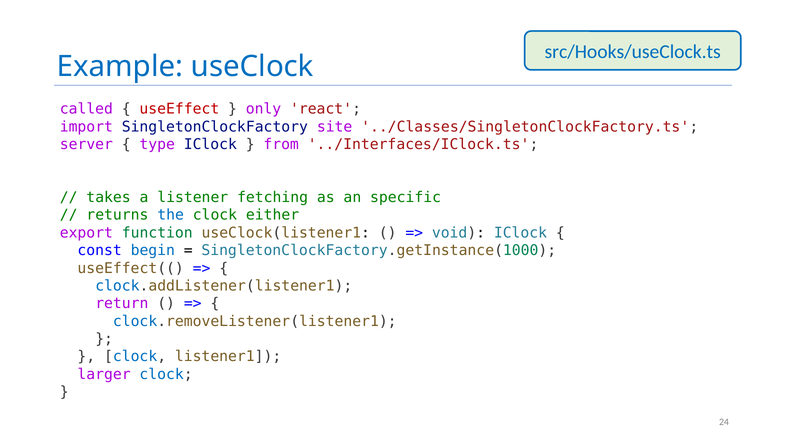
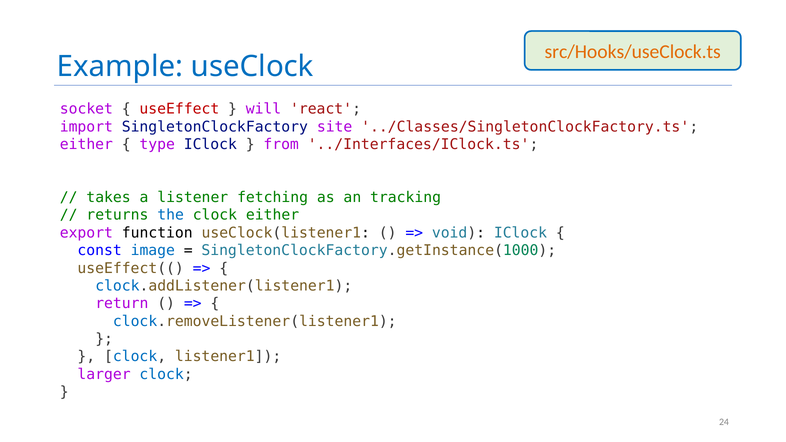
src/Hooks/useClock.ts colour: blue -> orange (633, 52)
called: called -> socket (86, 109)
only: only -> will (263, 109)
server: server -> either (86, 144)
specific: specific -> tracking (406, 197)
function colour: green -> black (157, 233)
begin: begin -> image (153, 251)
